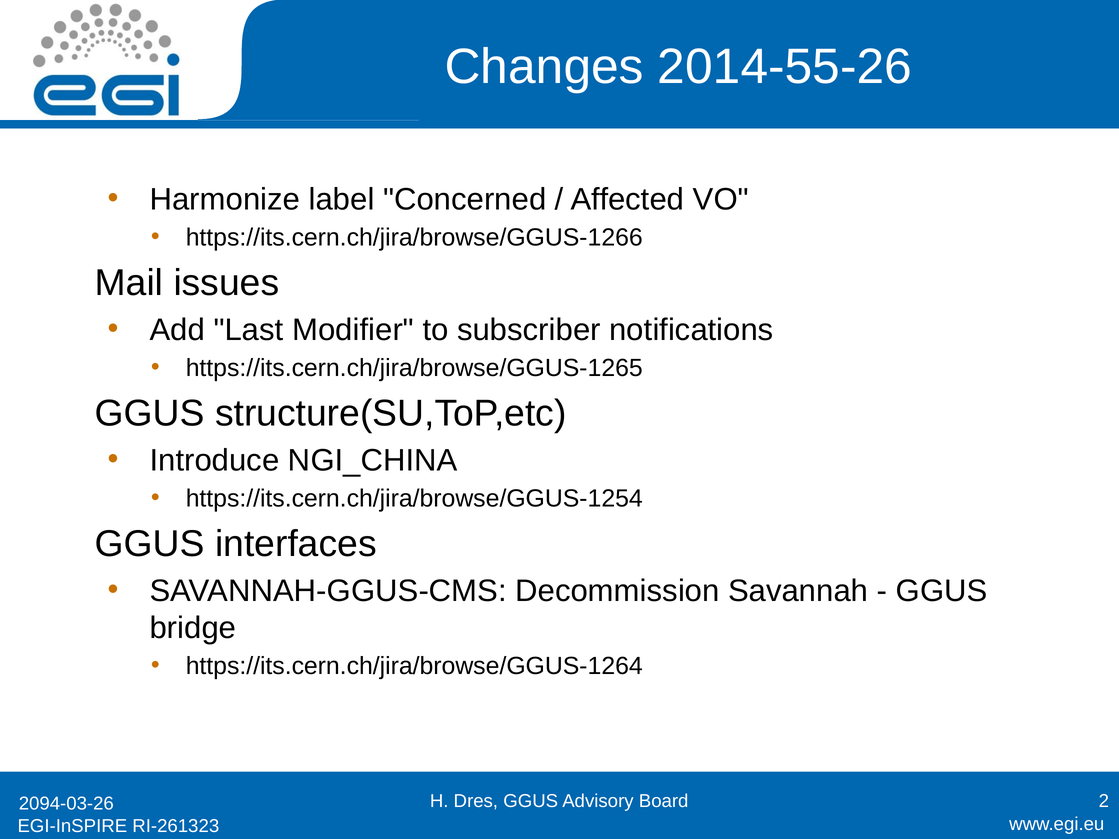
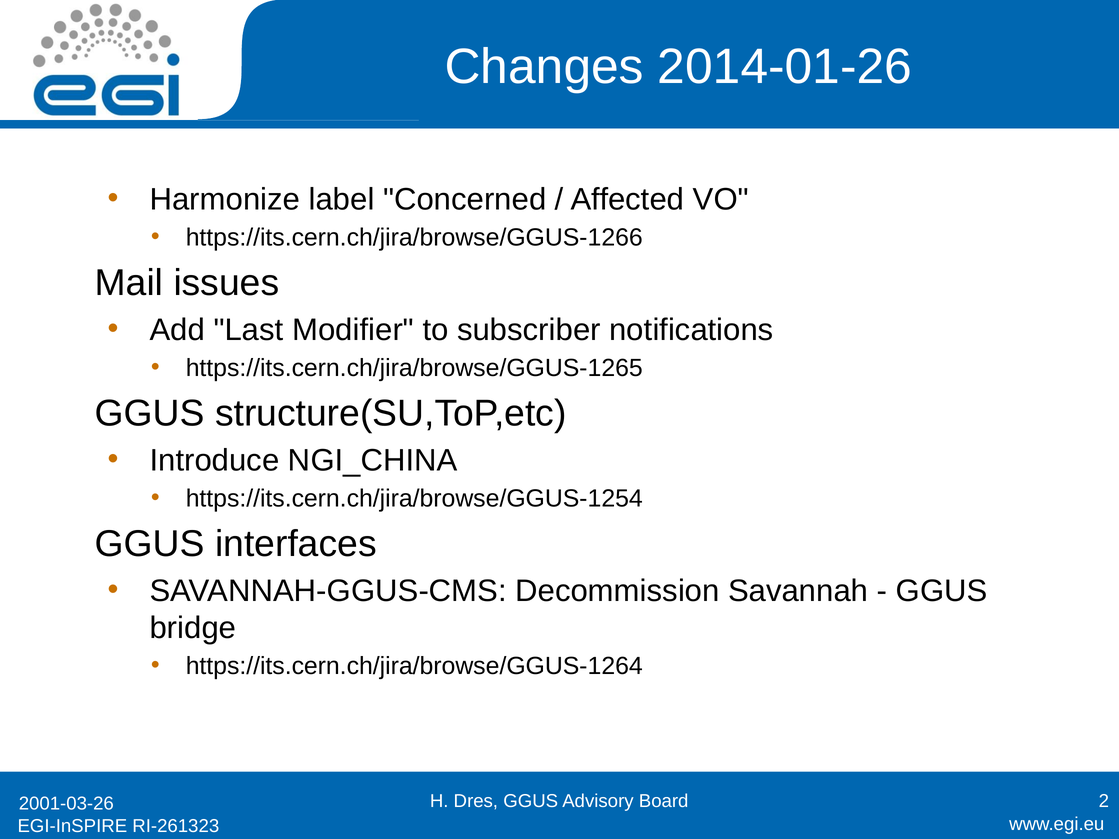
2014-55-26: 2014-55-26 -> 2014-01-26 (785, 67)
2094-03-26: 2094-03-26 -> 2001-03-26 (66, 804)
